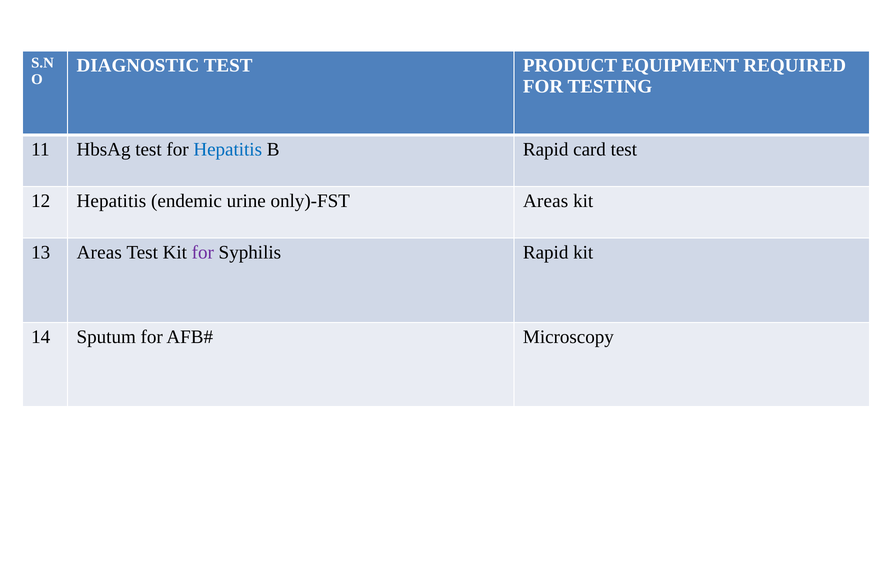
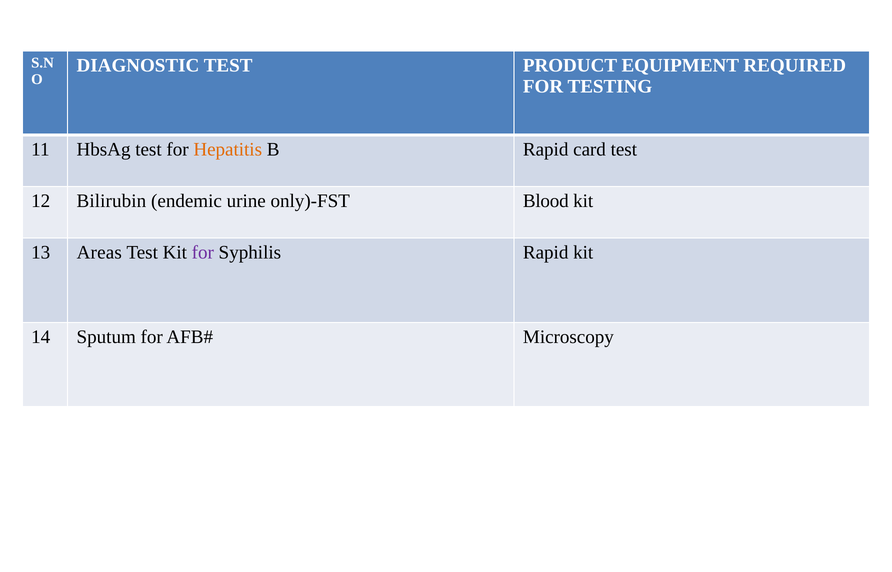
Hepatitis colour: blue -> orange (228, 150)
12 Hepatitis: Hepatitis -> Bilirubin (111, 201)
only)-FST Areas: Areas -> Blood (546, 201)
